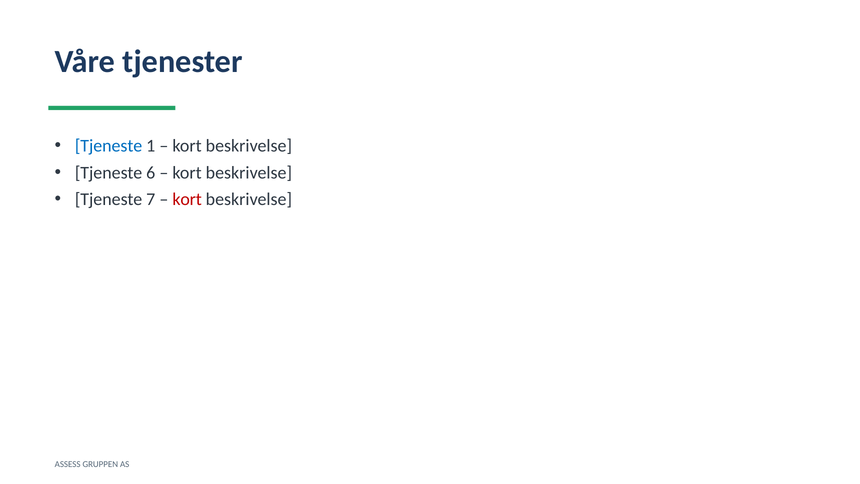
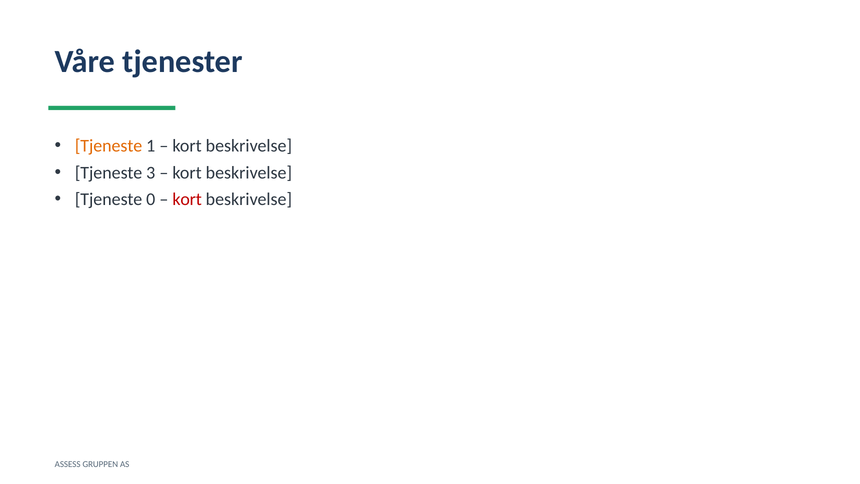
Tjeneste colour: blue -> orange (109, 146)
6: 6 -> 3 (151, 173)
7: 7 -> 0 (151, 199)
